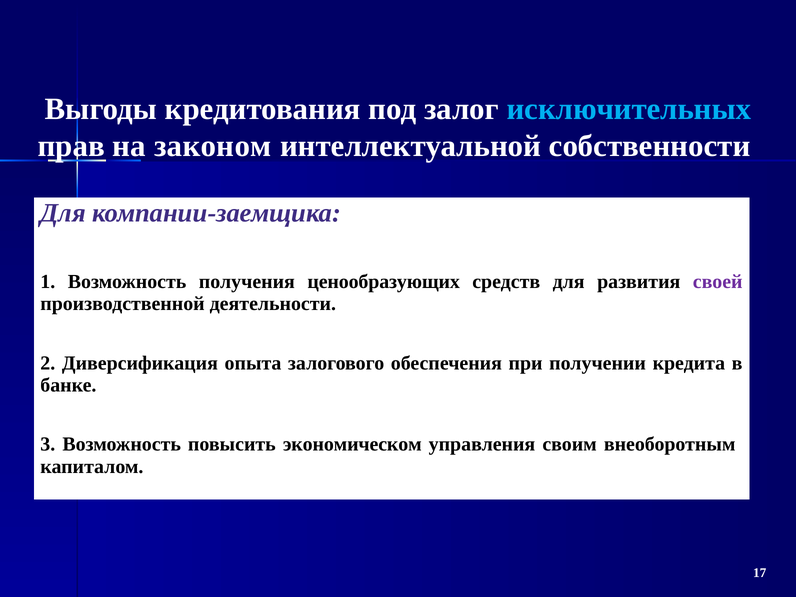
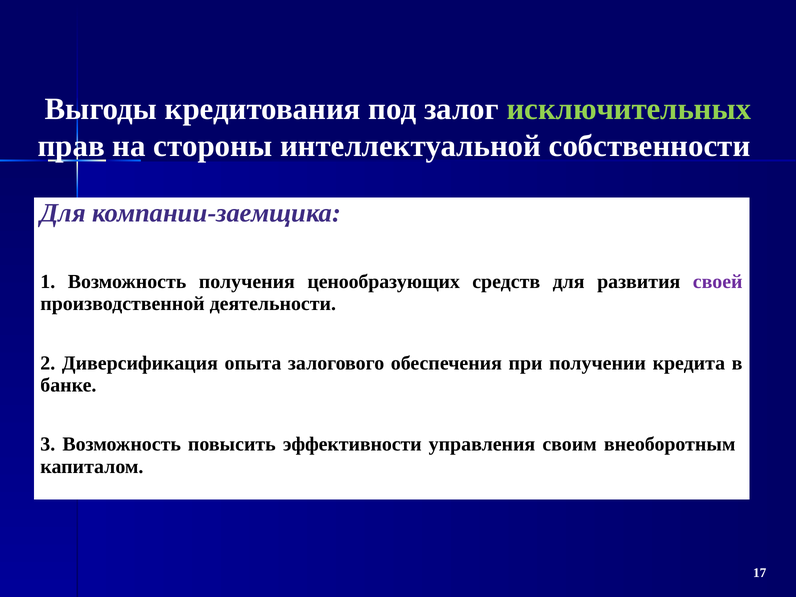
исключительных colour: light blue -> light green (629, 109)
законом: законом -> стороны (213, 146)
экономическом: экономическом -> эффективности (352, 444)
